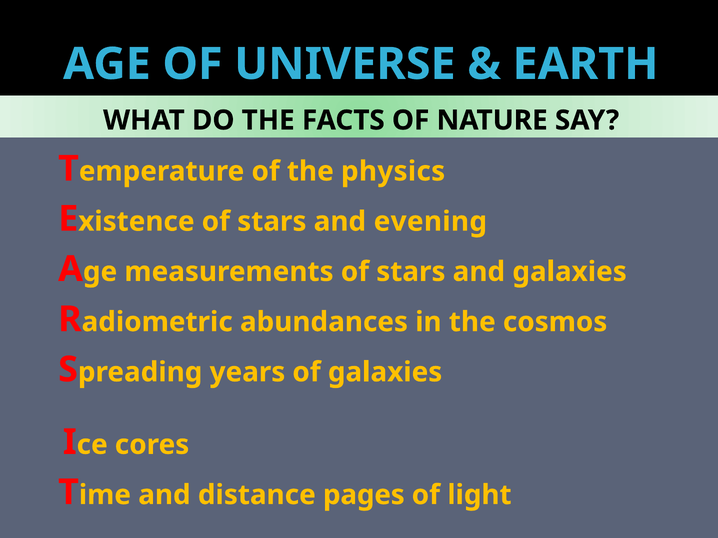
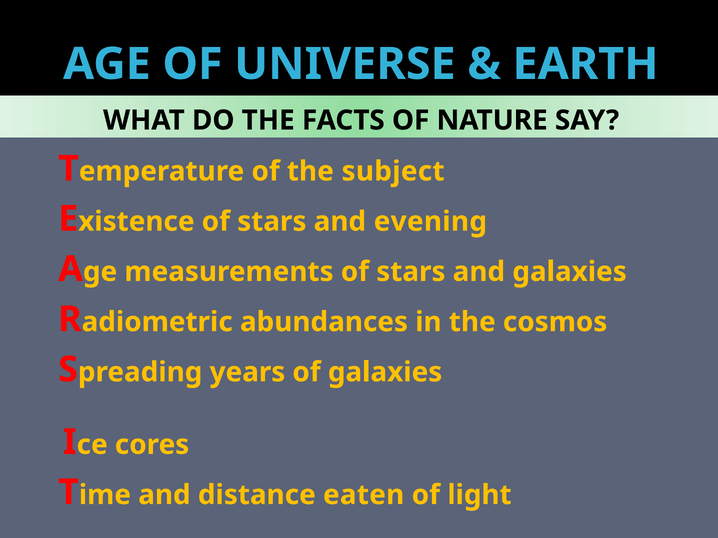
physics: physics -> subject (393, 171)
pages: pages -> eaten (364, 495)
